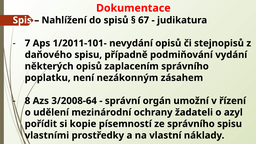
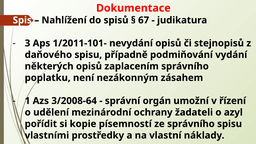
7: 7 -> 3 (27, 43)
8: 8 -> 1 (27, 101)
